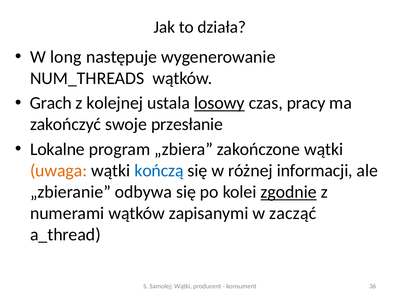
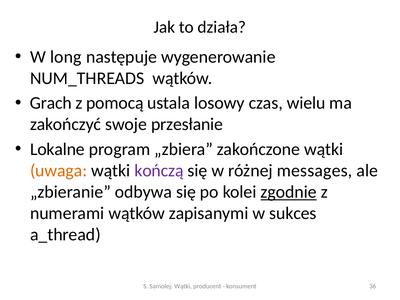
kolejnej: kolejnej -> pomocą (115, 103)
losowy underline: present -> none (219, 103)
pracy: pracy -> wielu (306, 103)
kończą colour: blue -> purple (159, 171)
informacji: informacji -> messages (315, 171)
zacząć: zacząć -> sukces (293, 213)
